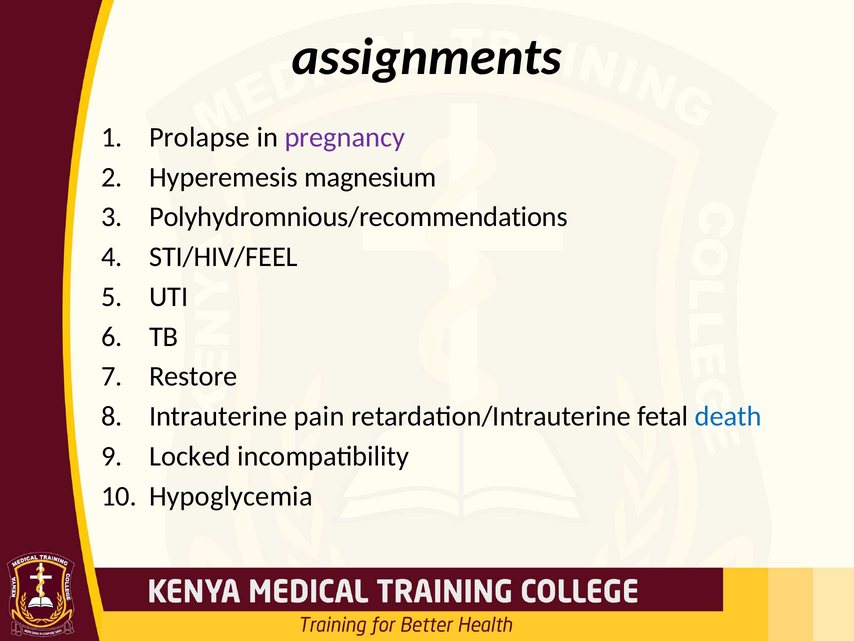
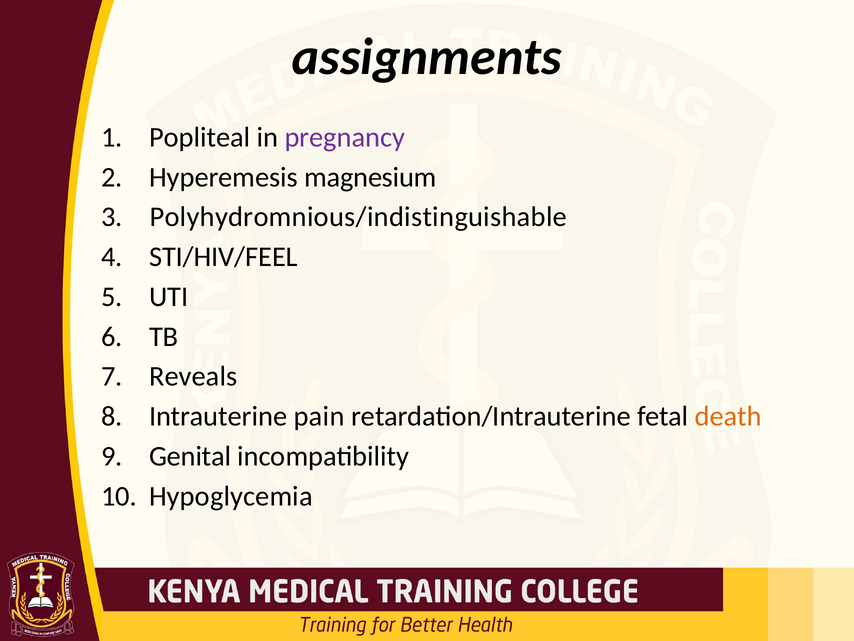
Prolapse: Prolapse -> Popliteal (200, 137)
Polyhydromnious/recommendations: Polyhydromnious/recommendations -> Polyhydromnious/indistinguishable (358, 217)
Restore: Restore -> Reveals (193, 376)
death colour: blue -> orange (728, 416)
Locked: Locked -> Genital (190, 456)
